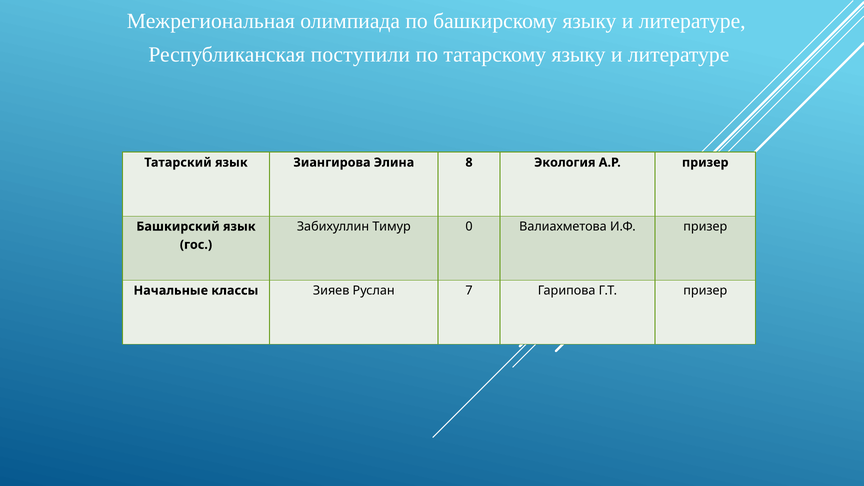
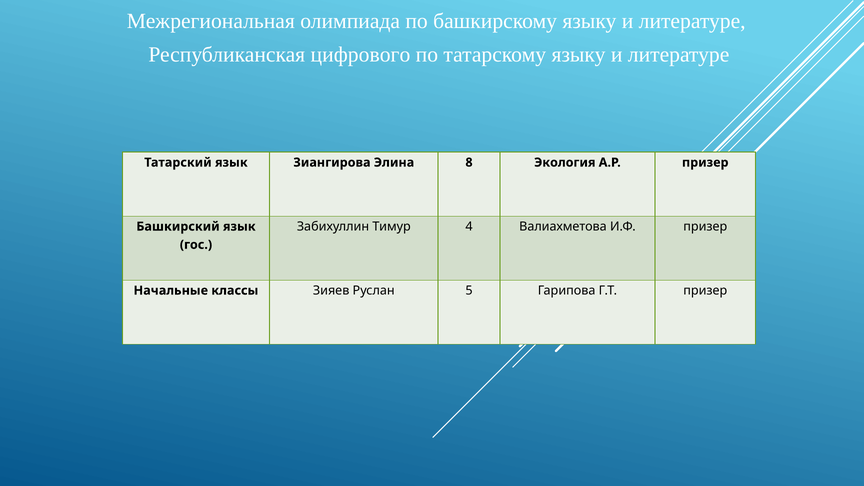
поступили: поступили -> цифрового (360, 55)
0: 0 -> 4 (469, 226)
7: 7 -> 5 (469, 291)
